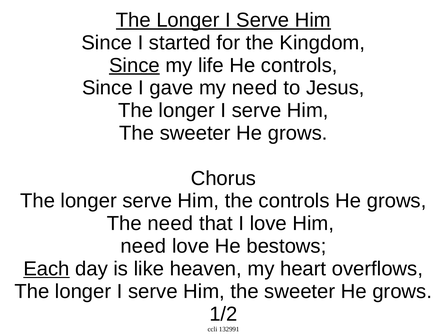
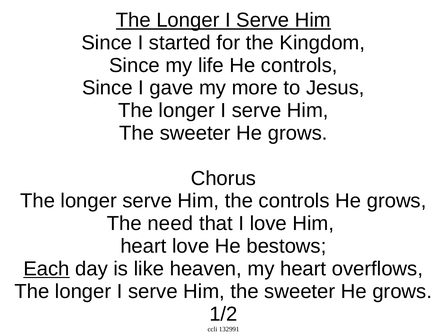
Since underline: present -> none (134, 65)
my need: need -> more (255, 88)
need: need -> heart (143, 246)
